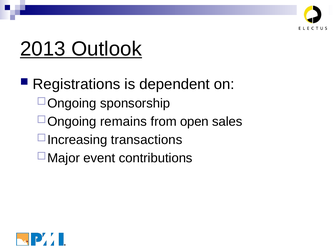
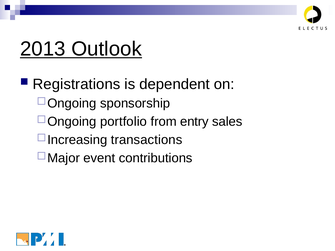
remains: remains -> portfolio (124, 122)
open: open -> entry (194, 122)
